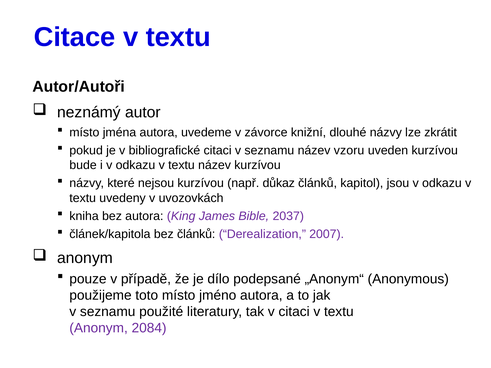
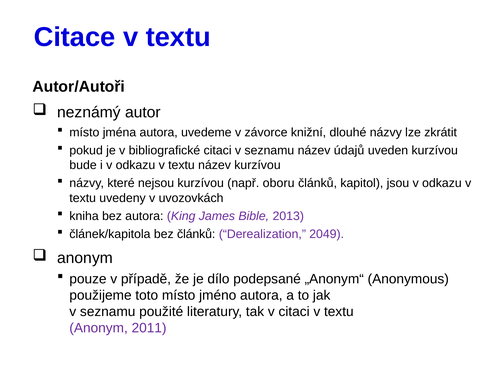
vzoru: vzoru -> údajů (349, 151)
důkaz: důkaz -> oboru (279, 183)
2037: 2037 -> 2013 (288, 216)
2007: 2007 -> 2049 (327, 234)
2084: 2084 -> 2011 (149, 328)
